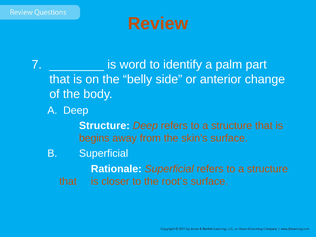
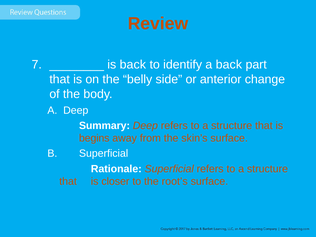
is word: word -> back (133, 65)
a palm: palm -> back (229, 65)
Structure: Structure -> Summary (104, 126)
